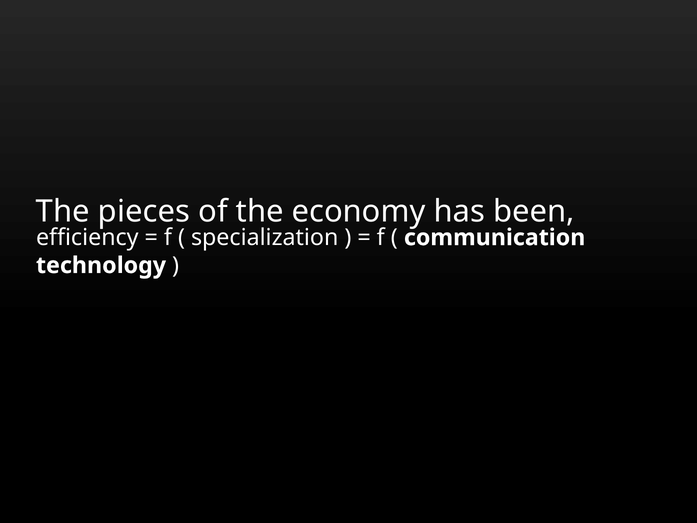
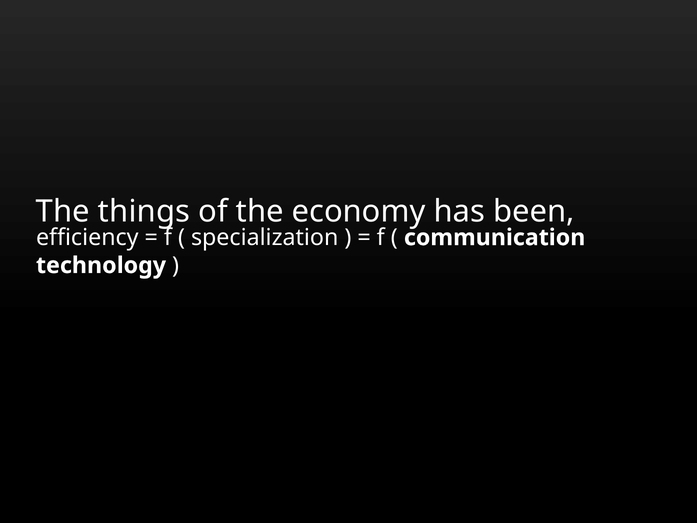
pieces: pieces -> things (144, 211)
